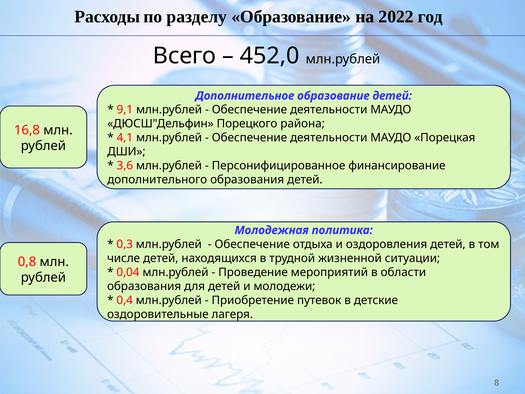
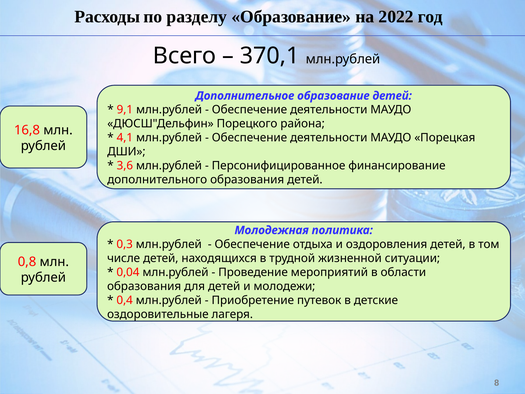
452,0: 452,0 -> 370,1 (270, 56)
